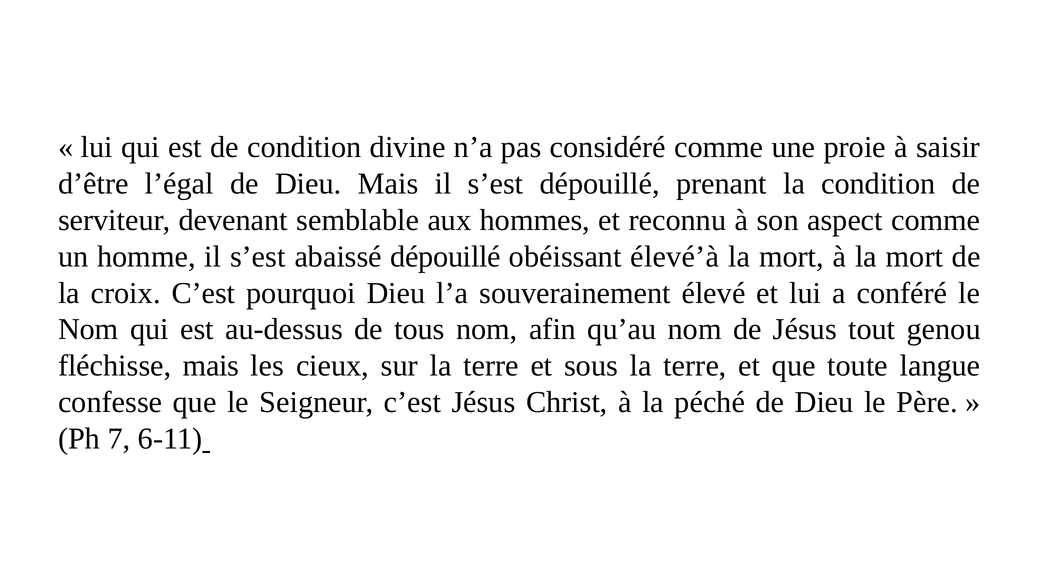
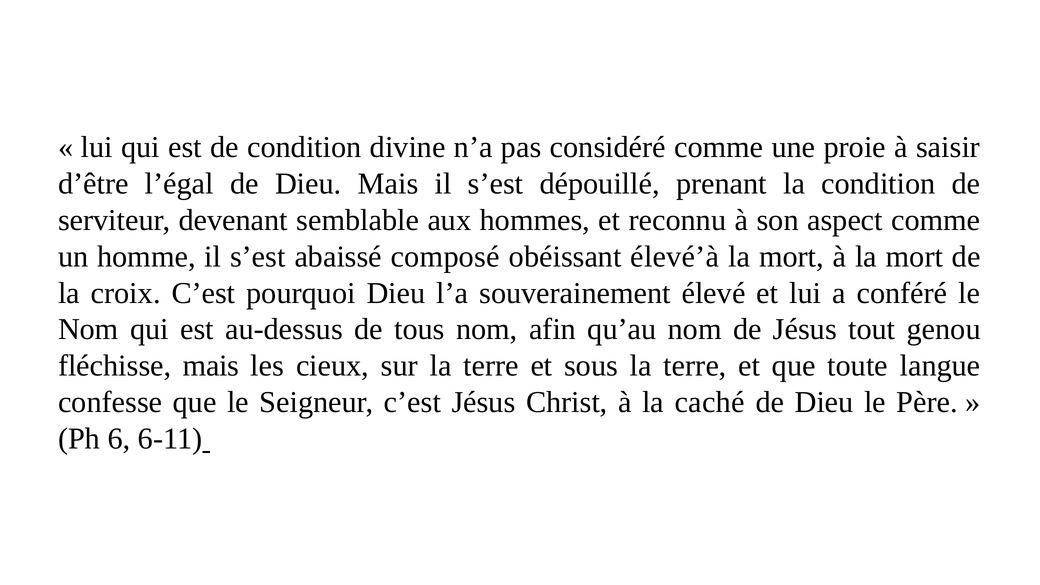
abaissé dépouillé: dépouillé -> composé (445, 257)
péché: péché -> caché (710, 402)
7: 7 -> 6 (119, 439)
